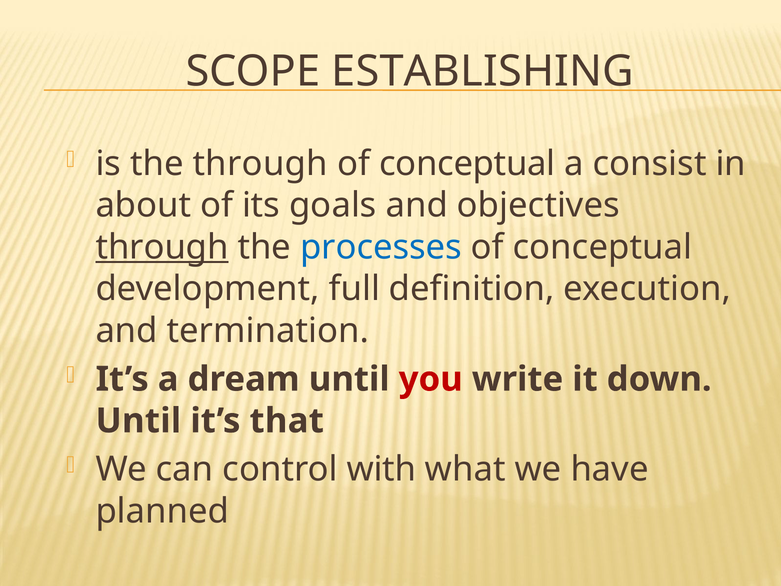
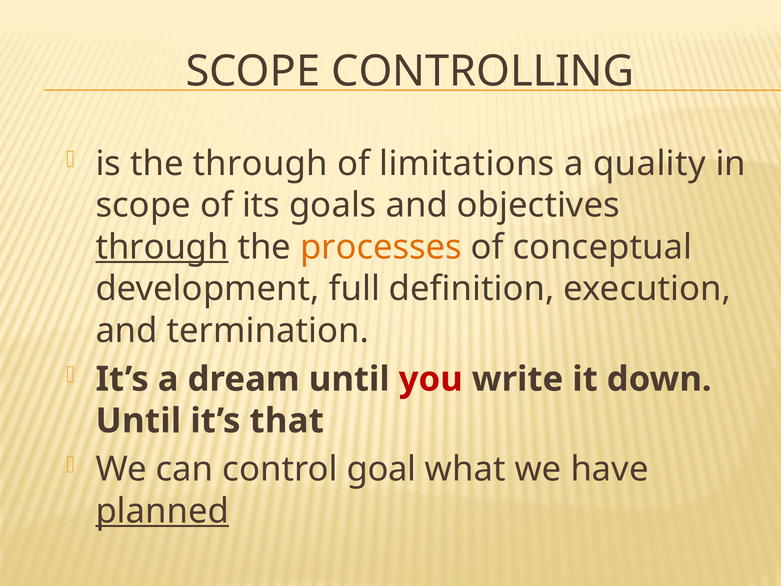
ESTABLISHING: ESTABLISHING -> CONTROLLING (483, 71)
conceptual: conceptual -> limitations (467, 164)
consist: consist -> quality (649, 164)
about: about -> scope (143, 205)
processes colour: blue -> orange (381, 247)
with: with -> goal (381, 469)
planned underline: none -> present (162, 511)
